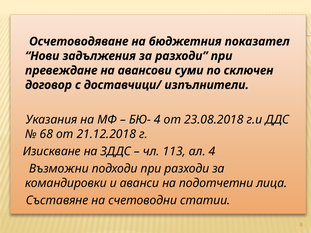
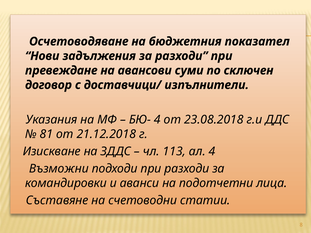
68: 68 -> 81 (46, 134)
